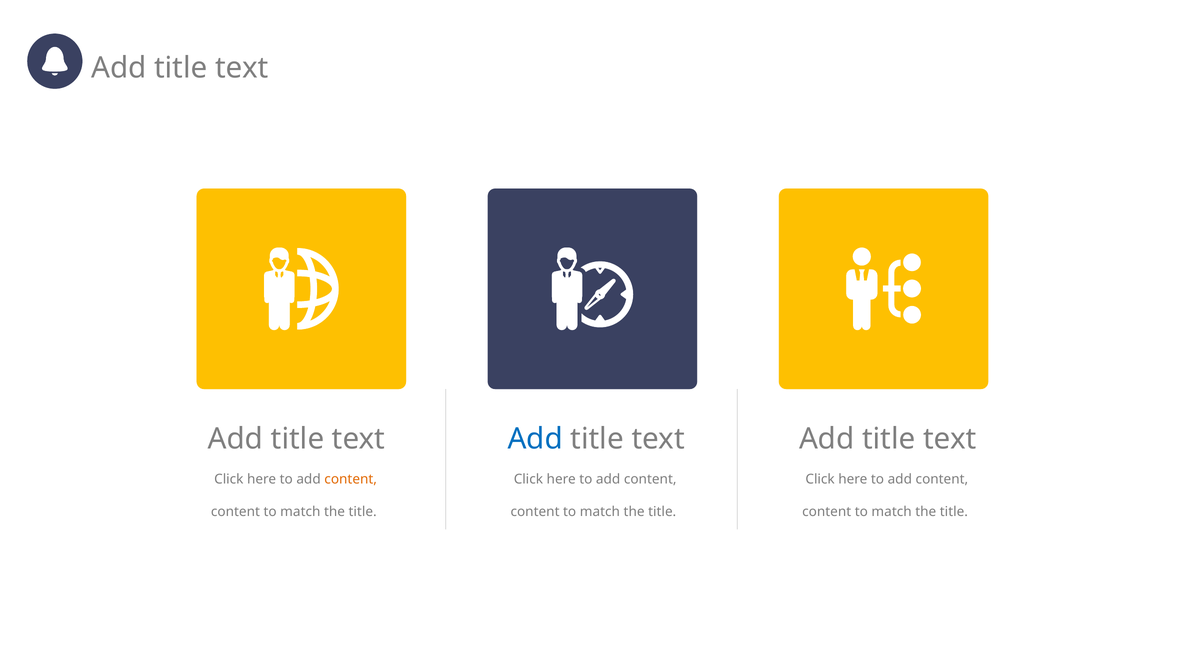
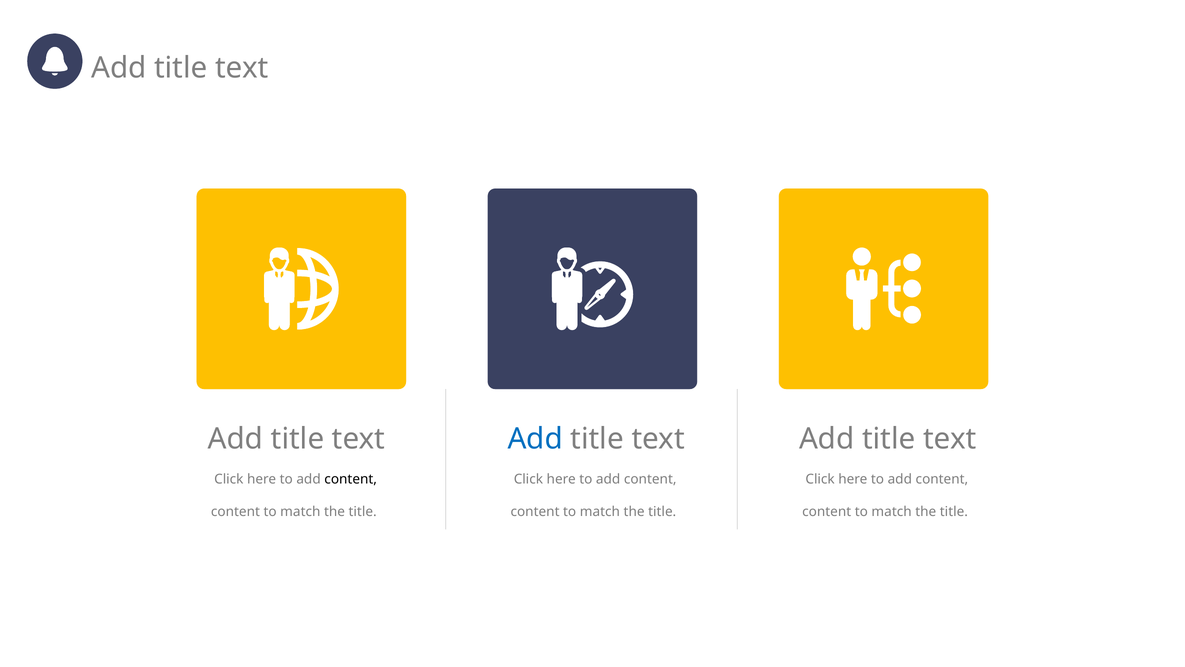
content colour: orange -> black (351, 479)
